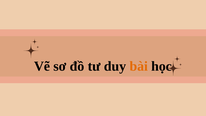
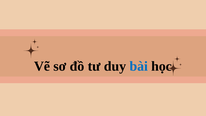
bài colour: orange -> blue (139, 66)
